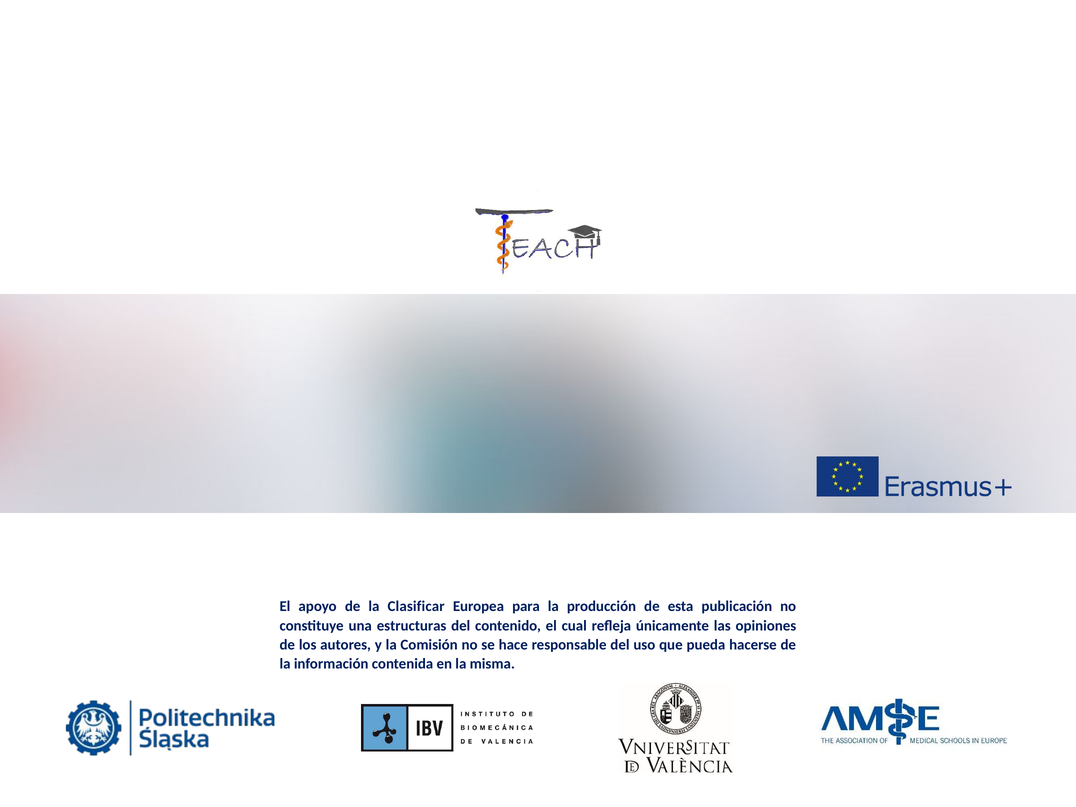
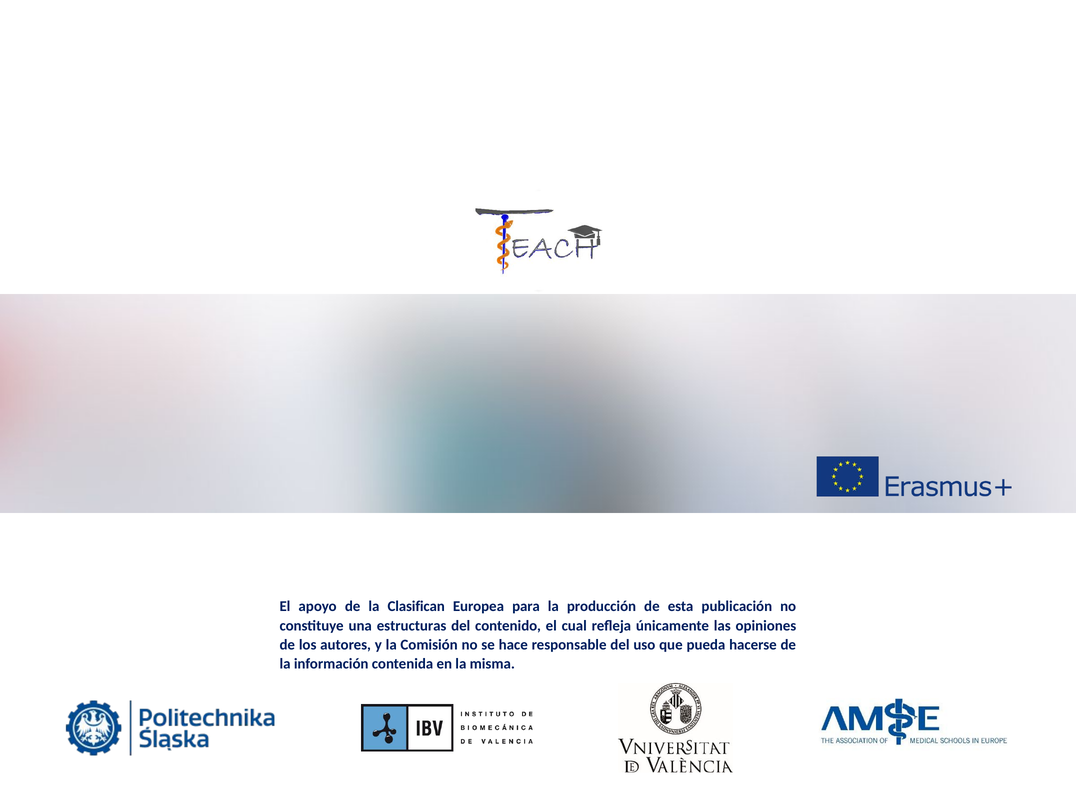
Clasificar: Clasificar -> Clasifican (416, 606)
